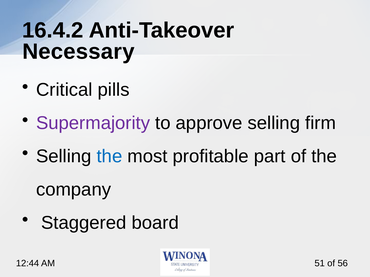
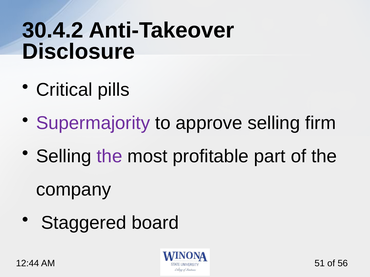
16.4.2: 16.4.2 -> 30.4.2 (53, 30)
Necessary: Necessary -> Disclosure (79, 52)
the colour: blue -> purple (109, 157)
